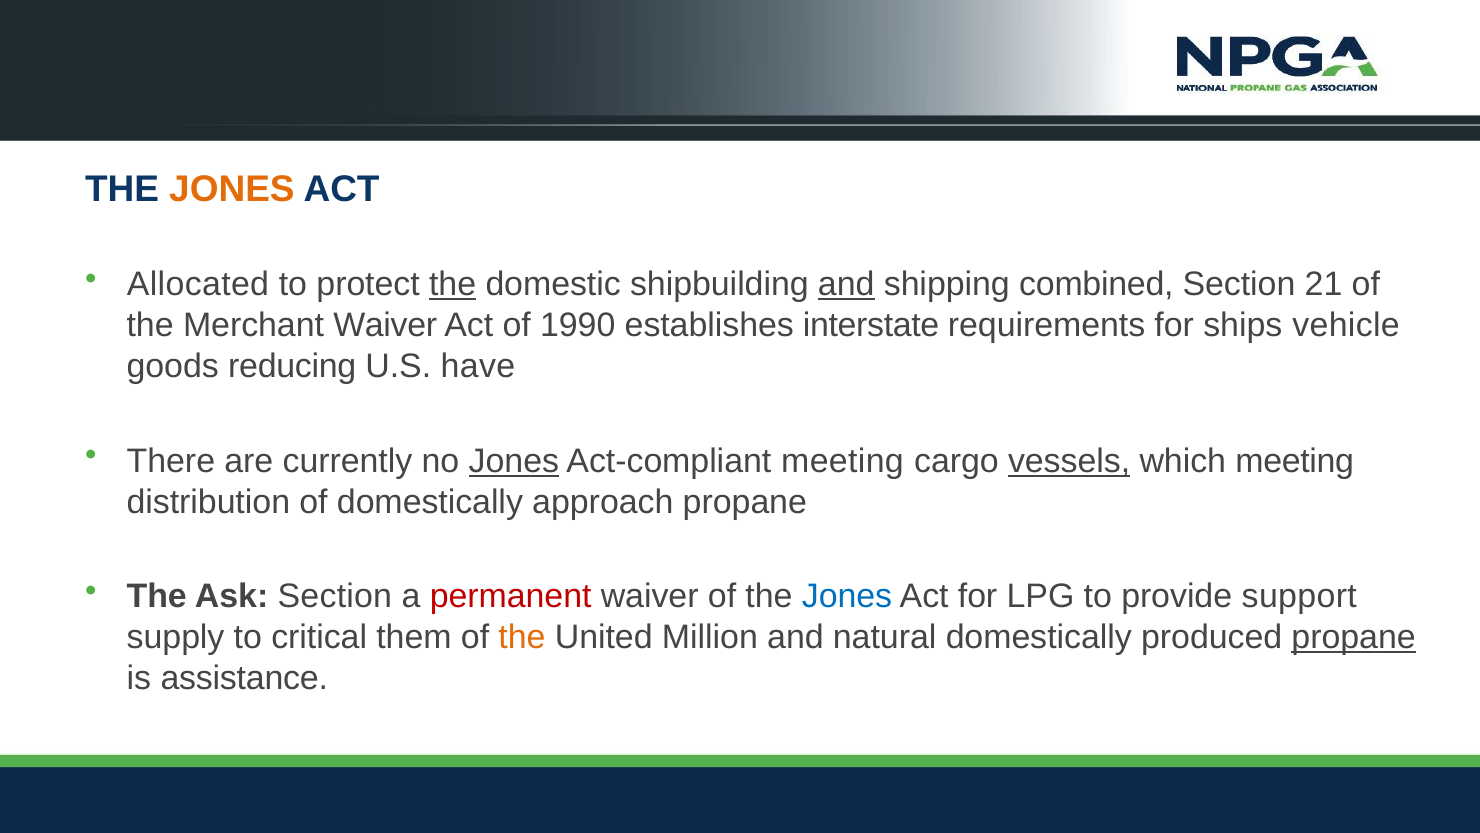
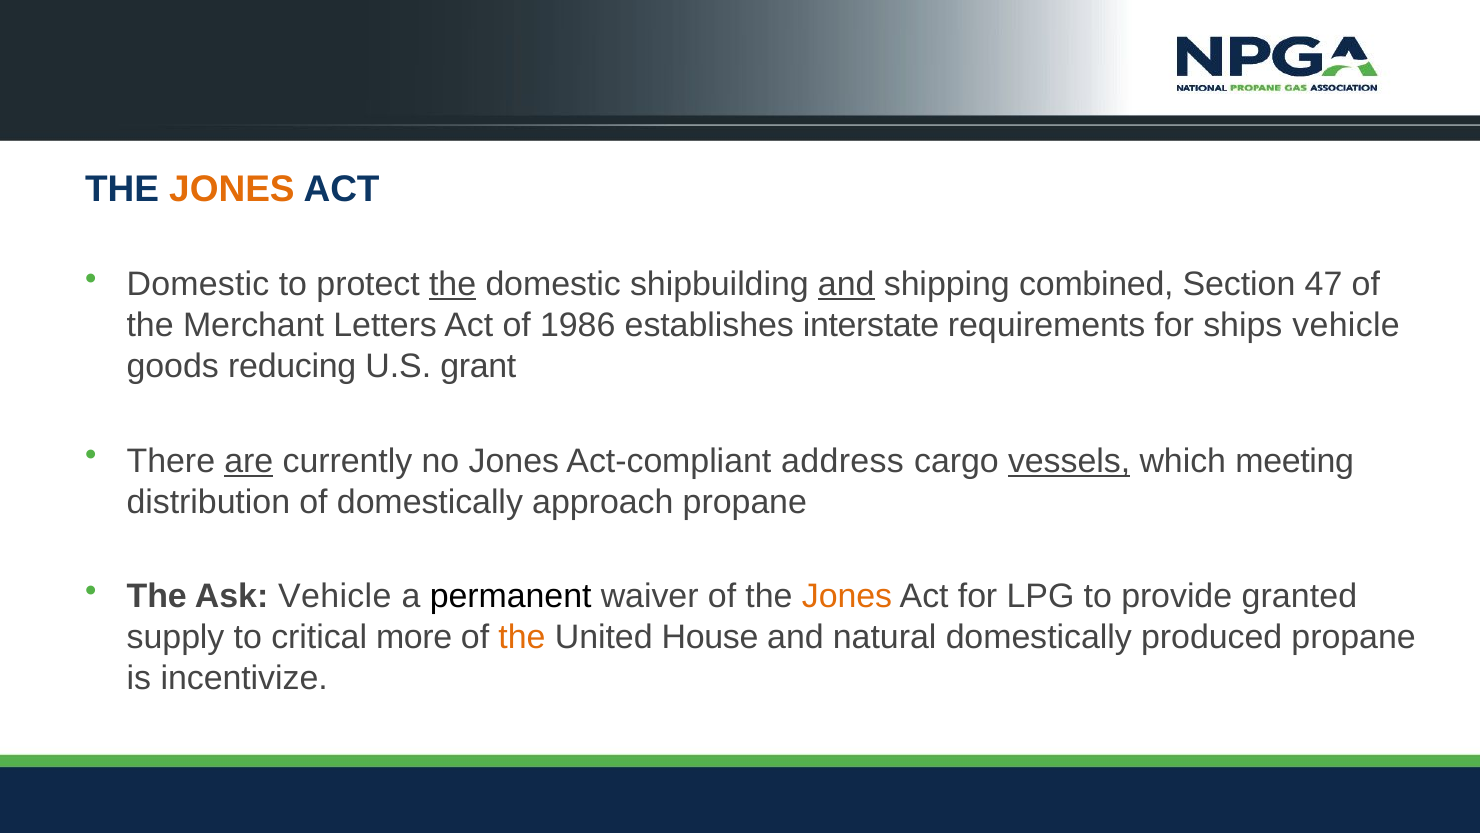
Allocated: Allocated -> Domestic (198, 285)
21: 21 -> 47 (1324, 285)
Merchant Waiver: Waiver -> Letters (385, 325)
1990: 1990 -> 1986 (578, 325)
have: have -> grant (478, 366)
are underline: none -> present (249, 461)
Jones underline: present -> none (514, 461)
Act-compliant meeting: meeting -> address (843, 461)
Ask Section: Section -> Vehicle (335, 596)
permanent colour: red -> black (511, 596)
Jones colour: blue -> orange (847, 596)
support: support -> granted (1299, 596)
them: them -> more (414, 637)
Million: Million -> House (710, 637)
propane underline: present -> none (1354, 637)
assistance: assistance -> incentivize (244, 678)
